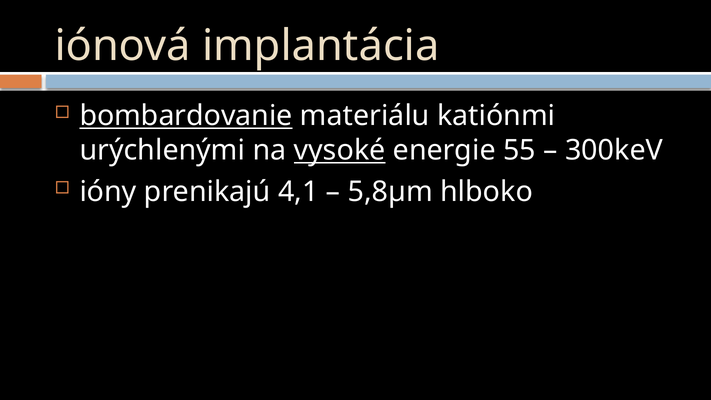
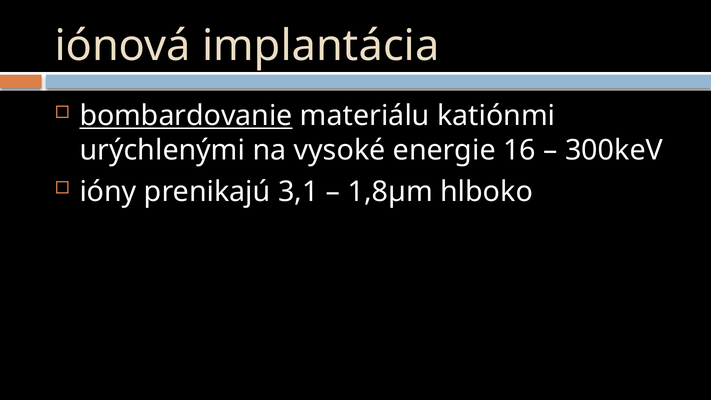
vysoké underline: present -> none (340, 150)
55: 55 -> 16 (519, 150)
4,1: 4,1 -> 3,1 (298, 192)
5,8µm: 5,8µm -> 1,8µm (390, 192)
